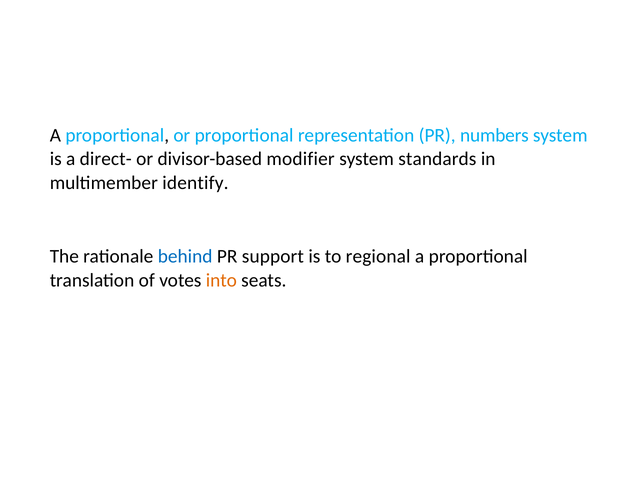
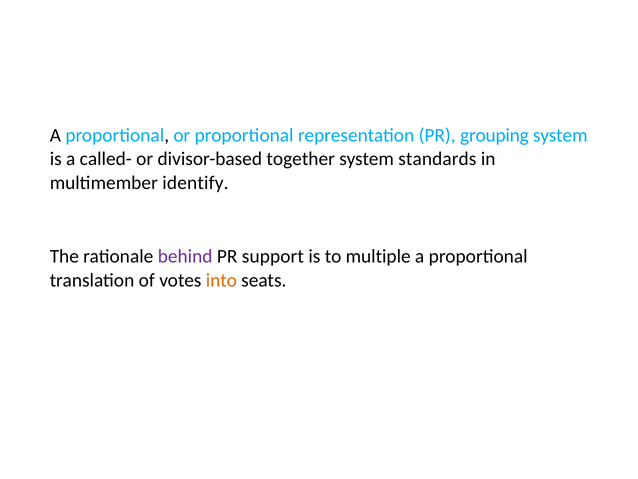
numbers: numbers -> grouping (494, 135)
direct-: direct- -> called- (106, 159)
modifier: modifier -> together (301, 159)
behind colour: blue -> purple (185, 257)
regional: regional -> multiple (378, 257)
